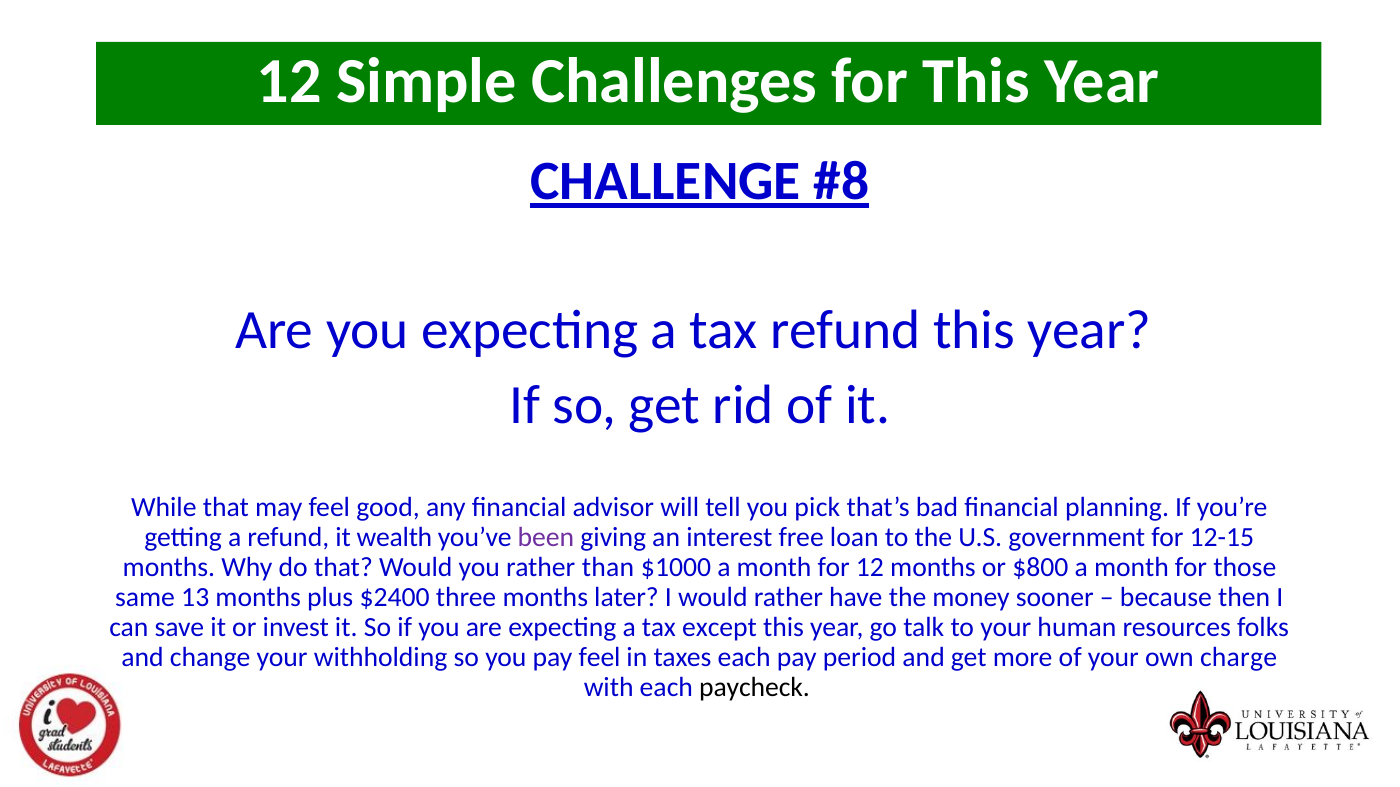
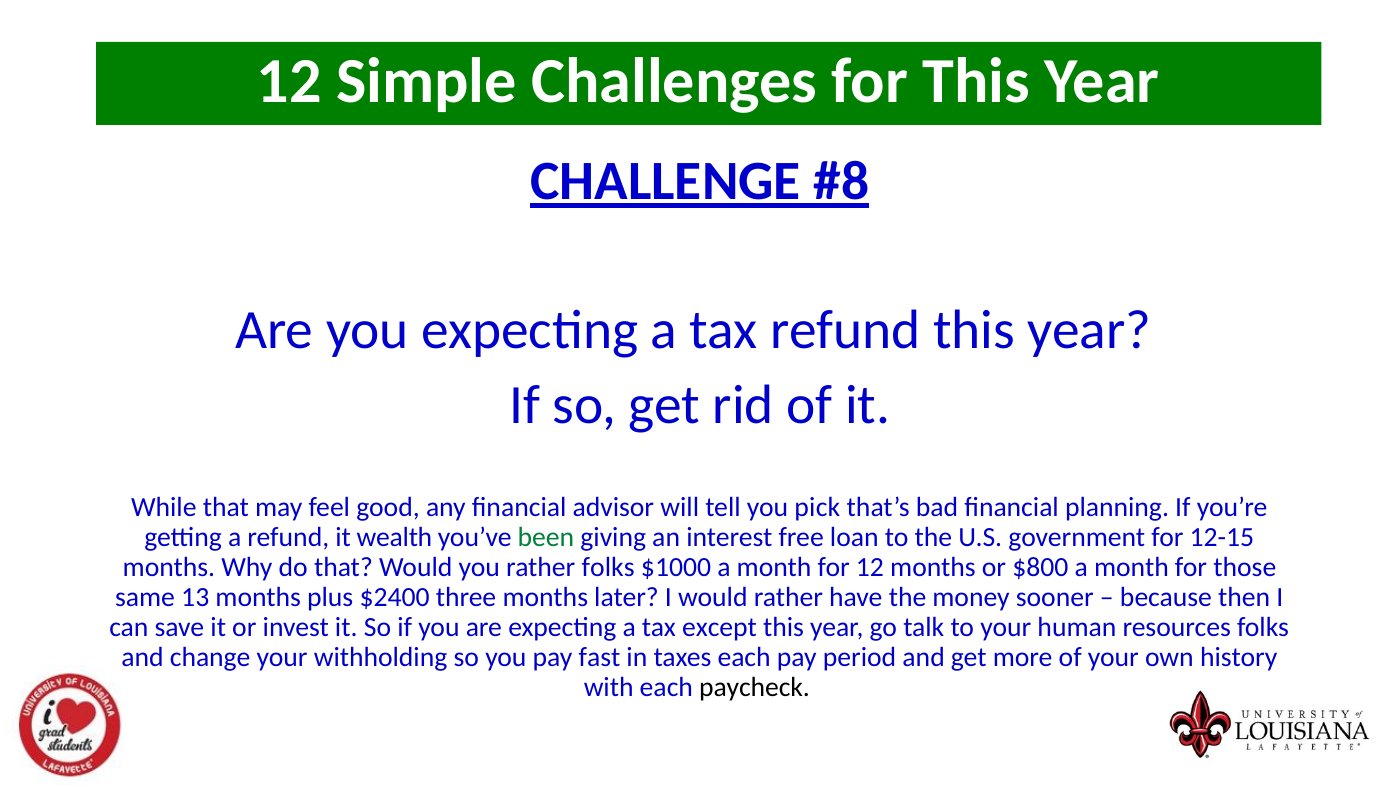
been colour: purple -> green (546, 538)
rather than: than -> folks (608, 568)
pay feel: feel -> fast (599, 657)
charge: charge -> history (1239, 657)
